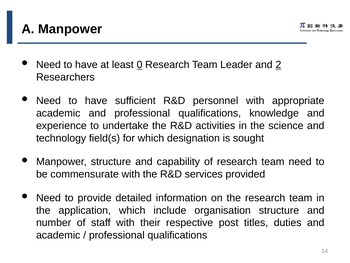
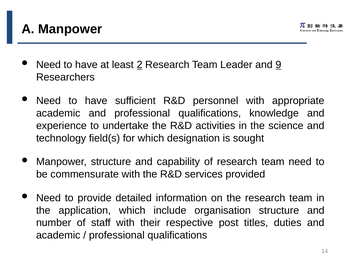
0: 0 -> 2 (140, 65)
2: 2 -> 9 (278, 65)
